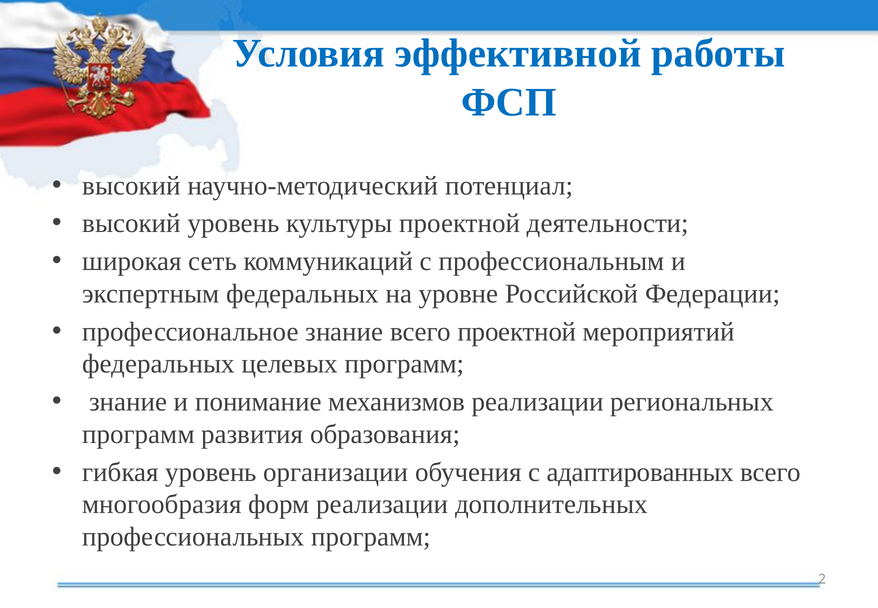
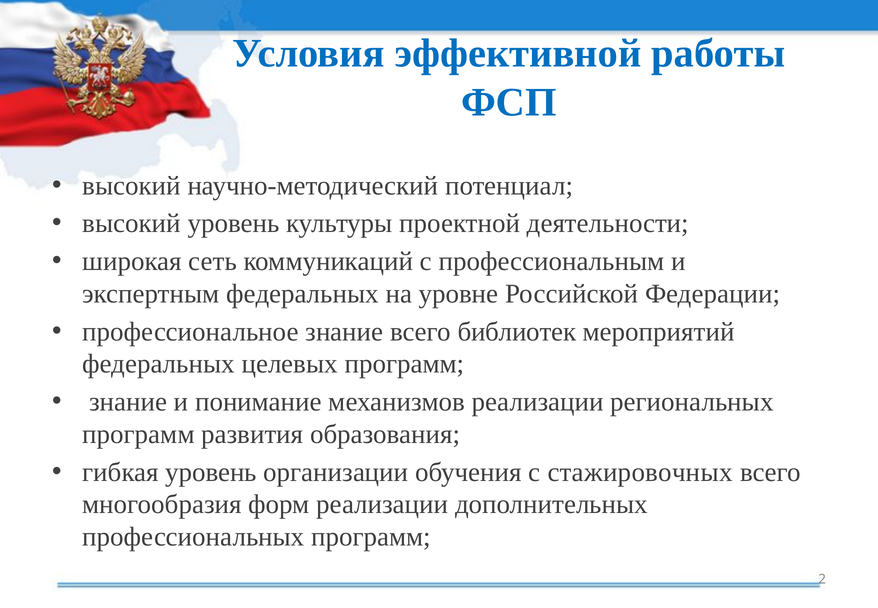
всего проектной: проектной -> библиотек (517, 332)
адаптированных: адаптированных -> стажировочных (640, 472)
